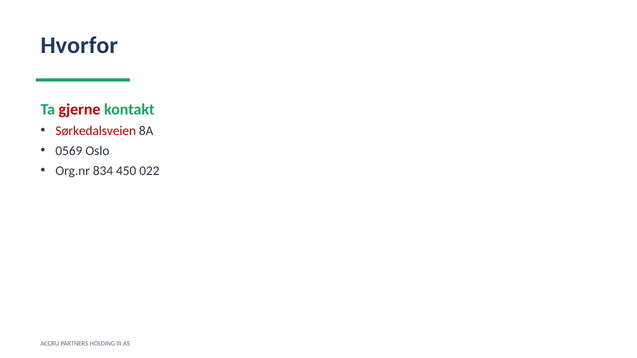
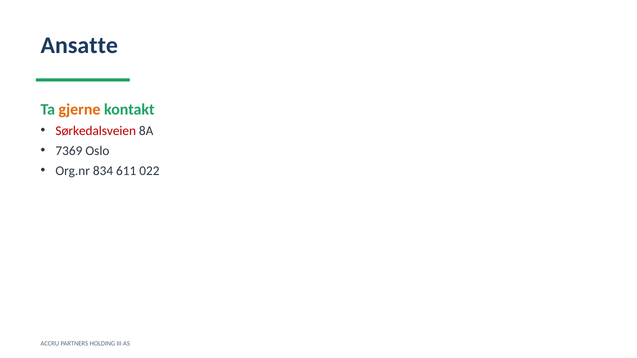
Hvorfor: Hvorfor -> Ansatte (79, 45)
gjerne colour: red -> orange (80, 110)
0569: 0569 -> 7369 (69, 151)
450: 450 -> 611 (126, 171)
